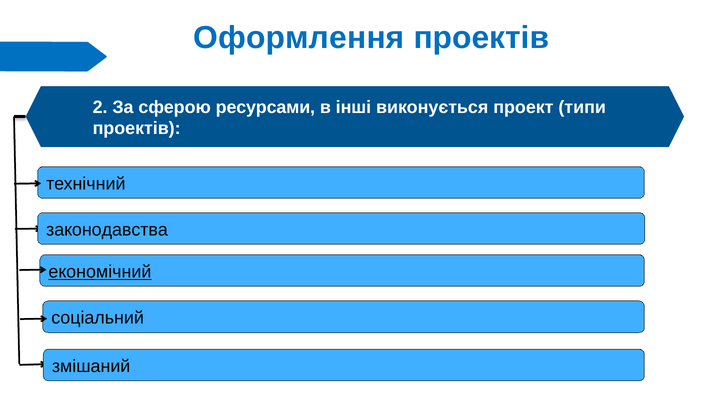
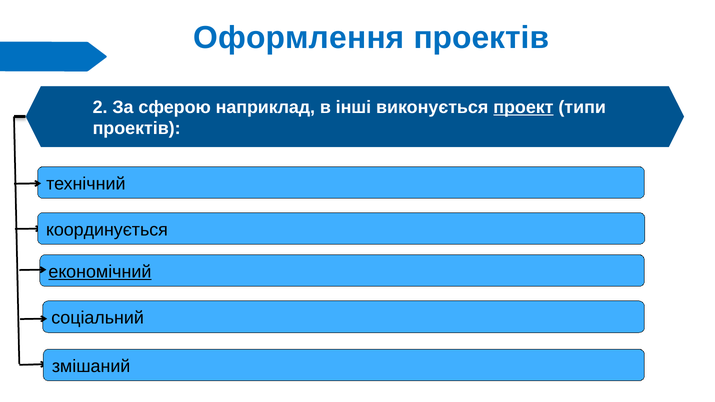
ресурсами: ресурсами -> наприклад (265, 107)
проект underline: none -> present (523, 107)
законодавства: законодавства -> координується (107, 230)
